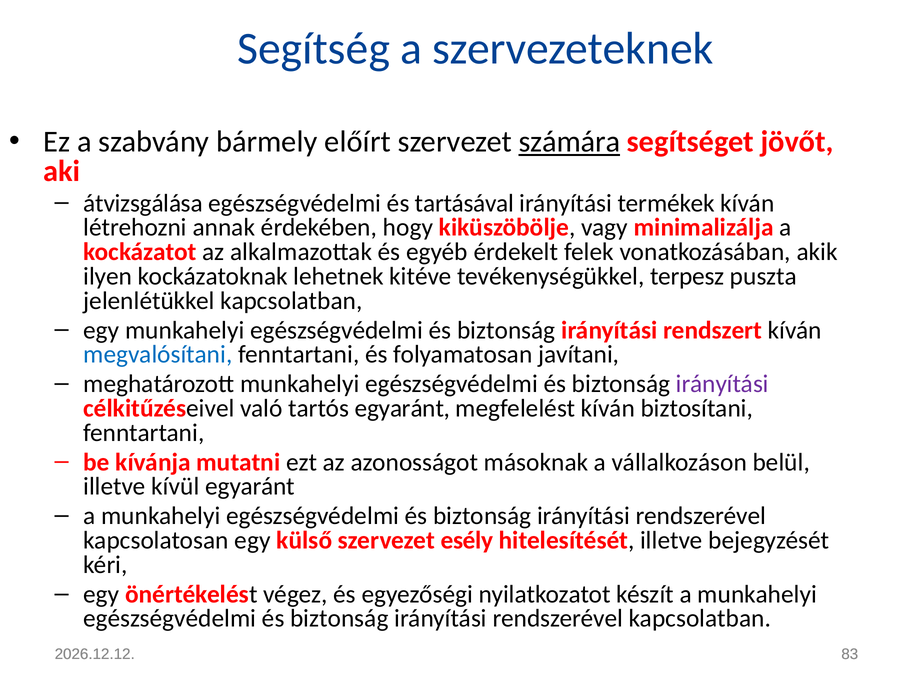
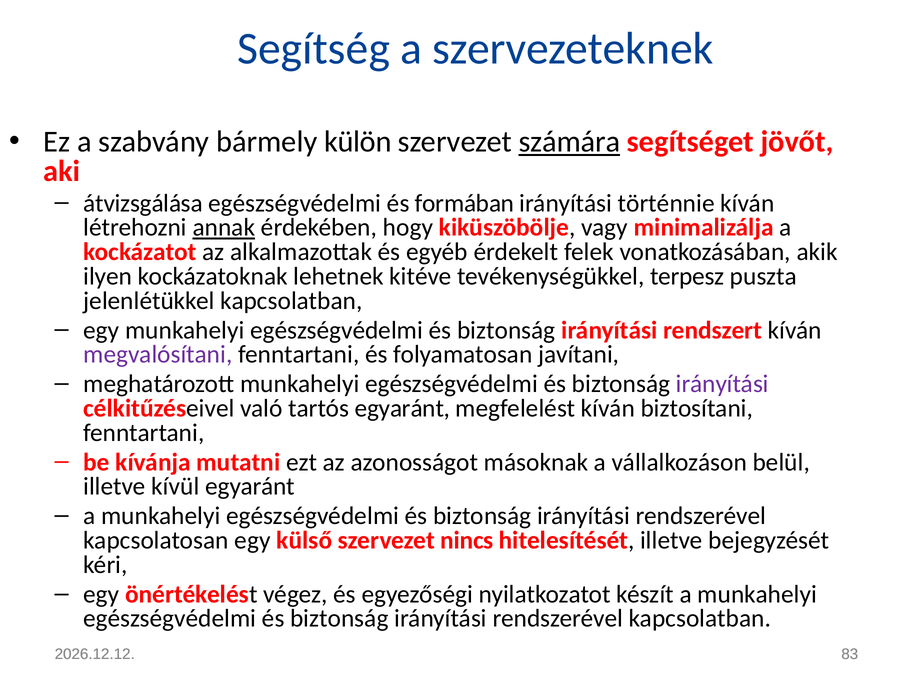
előírt: előírt -> külön (358, 142)
tartásával: tartásával -> formában (465, 203)
termékek: termékek -> történnie (666, 203)
annak underline: none -> present (224, 227)
megvalósítani colour: blue -> purple (158, 354)
esély: esély -> nincs (467, 540)
